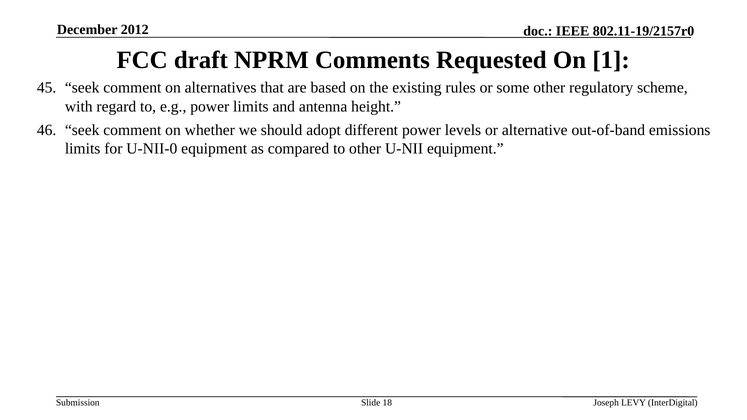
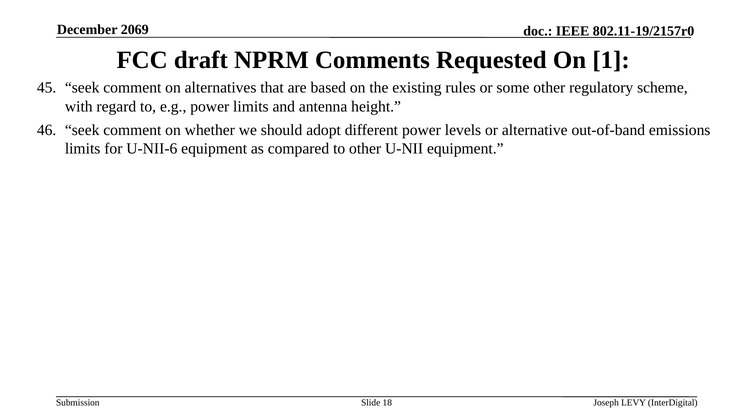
2012: 2012 -> 2069 (135, 30)
U-NII-0: U-NII-0 -> U-NII-6 (152, 149)
